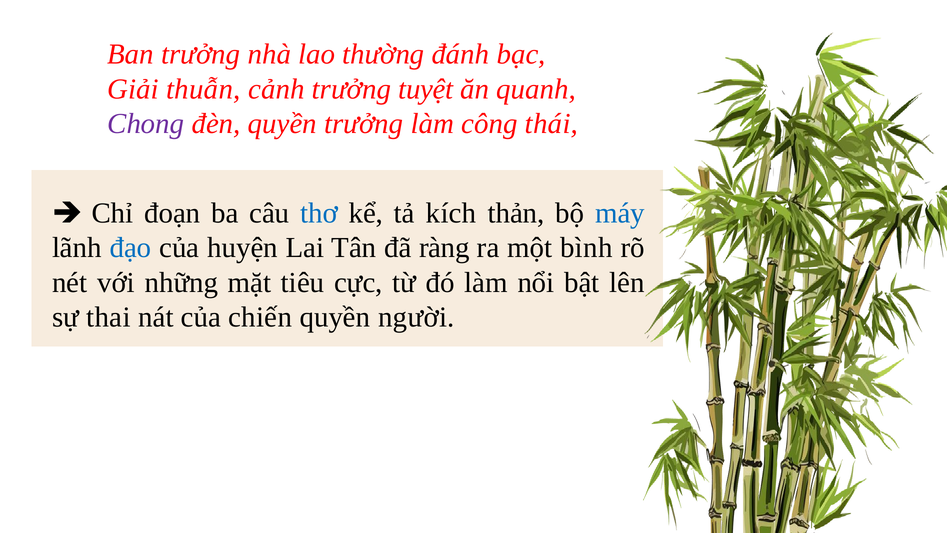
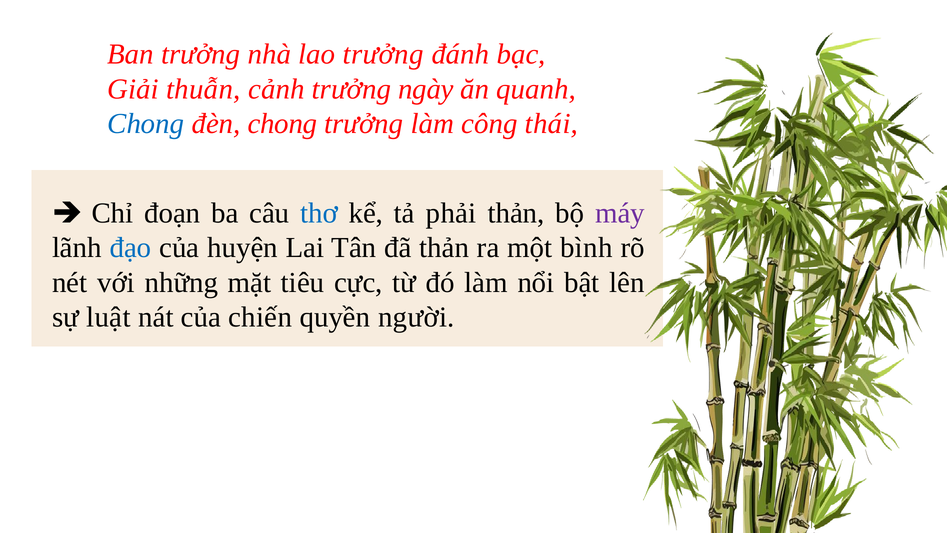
lao thường: thường -> trưởng (383, 54)
tuyệt: tuyệt -> ngày (426, 89)
Chong colour: purple -> blue (146, 124)
đèn quyền: quyền -> chong (282, 124)
kích: kích -> phải (451, 213)
máy colour: blue -> purple (620, 213)
đã ràng: ràng -> thản (444, 248)
thai: thai -> luật (108, 317)
